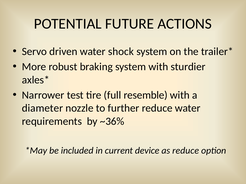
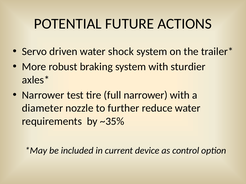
full resemble: resemble -> narrower (146, 95)
~36%: ~36% -> ~35% (112, 122)
as reduce: reduce -> control (186, 151)
